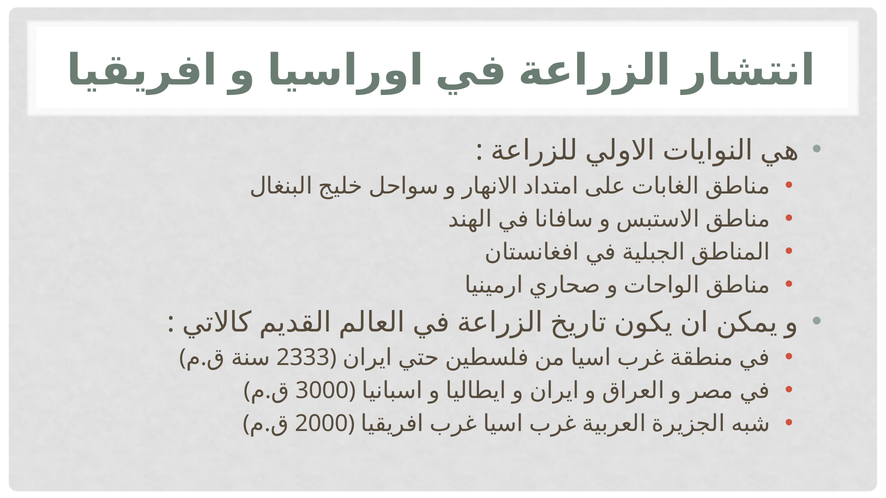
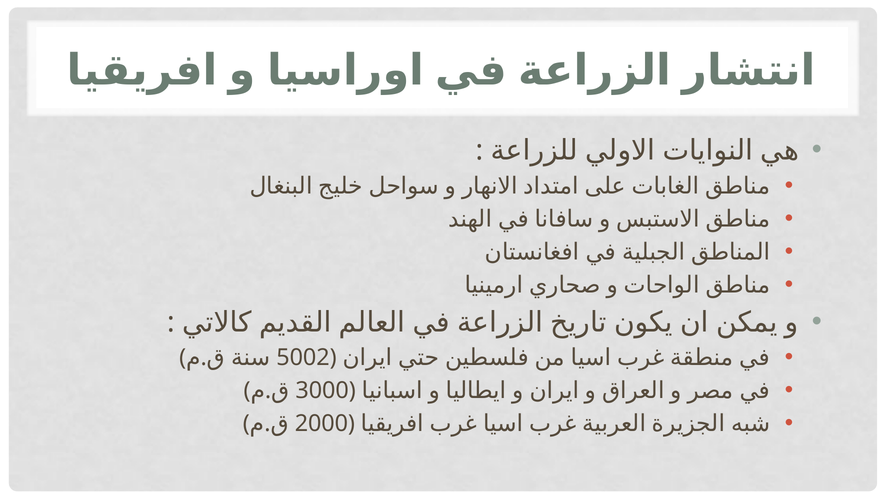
2333: 2333 -> 5002 (303, 358)
